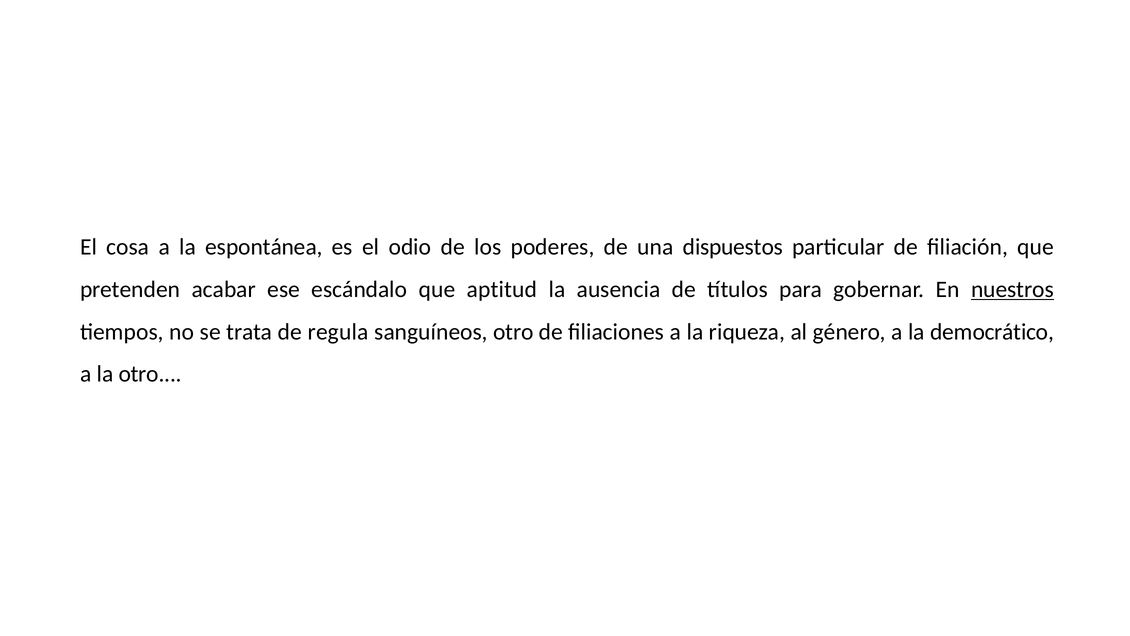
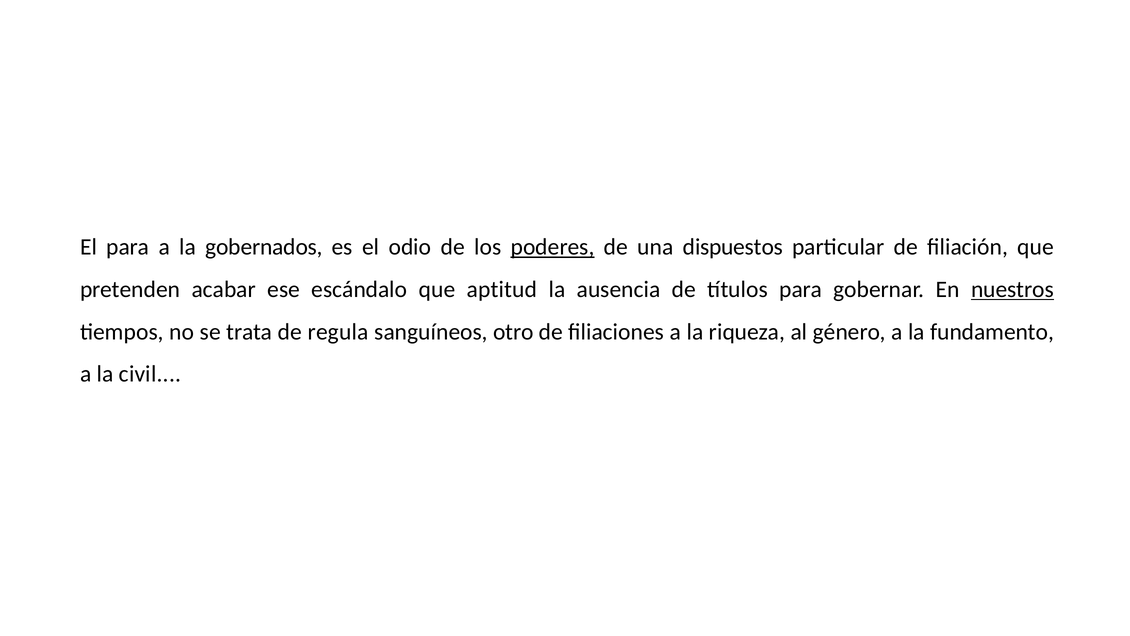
El cosa: cosa -> para (128, 247)
espontánea: espontánea -> gobernados (264, 247)
poderes underline: none -> present (553, 247)
democrático: democrático -> fundamento (992, 332)
la otro: otro -> civil (150, 374)
